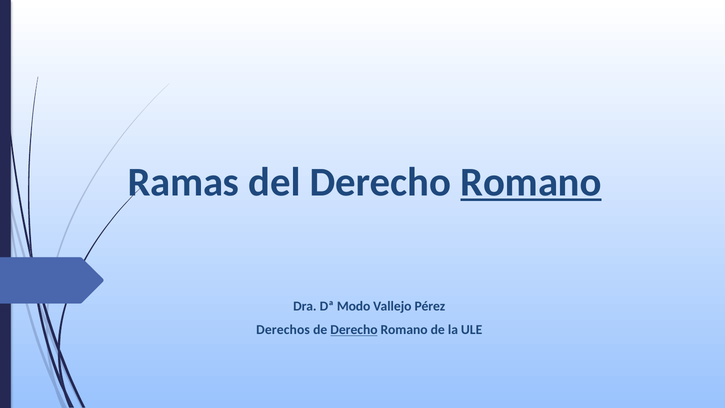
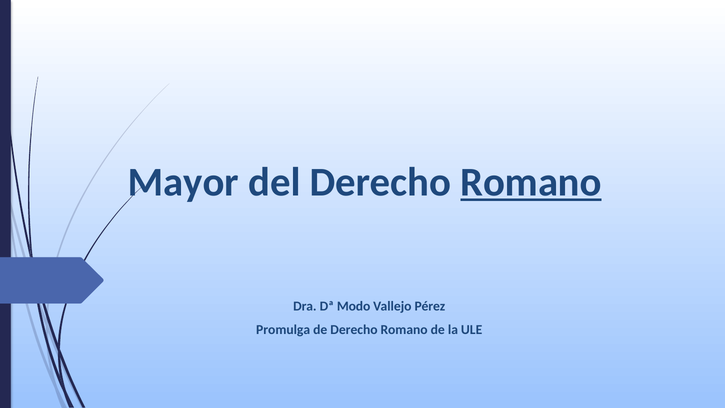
Ramas: Ramas -> Mayor (183, 182)
Derechos: Derechos -> Promulga (283, 330)
Derecho underline: present -> none (354, 330)
